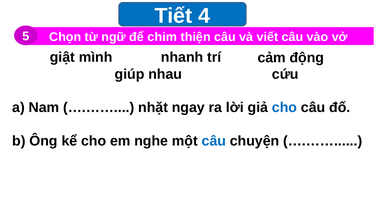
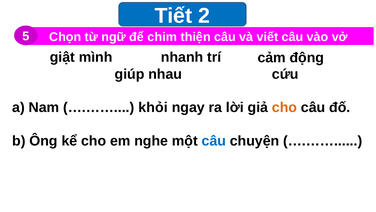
4: 4 -> 2 (204, 16)
nhặt: nhặt -> khỏi (153, 107)
cho colour: blue -> orange (284, 107)
